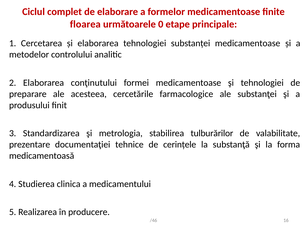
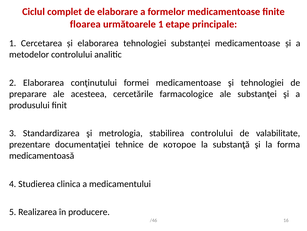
următoarele 0: 0 -> 1 (161, 24)
stabilirea tulburărilor: tulburărilor -> controlului (212, 133)
cerinţele: cerinţele -> которое (180, 144)
